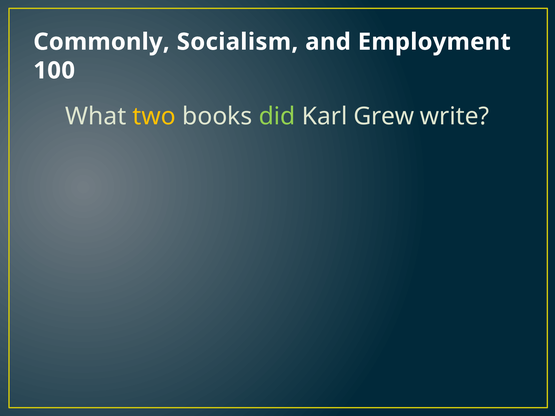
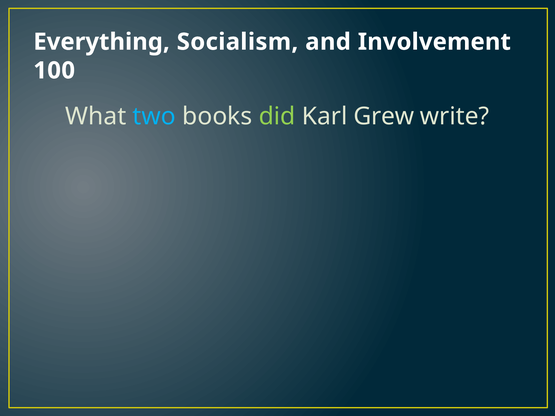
Commonly: Commonly -> Everything (102, 42)
Employment: Employment -> Involvement (434, 42)
two colour: yellow -> light blue (154, 116)
